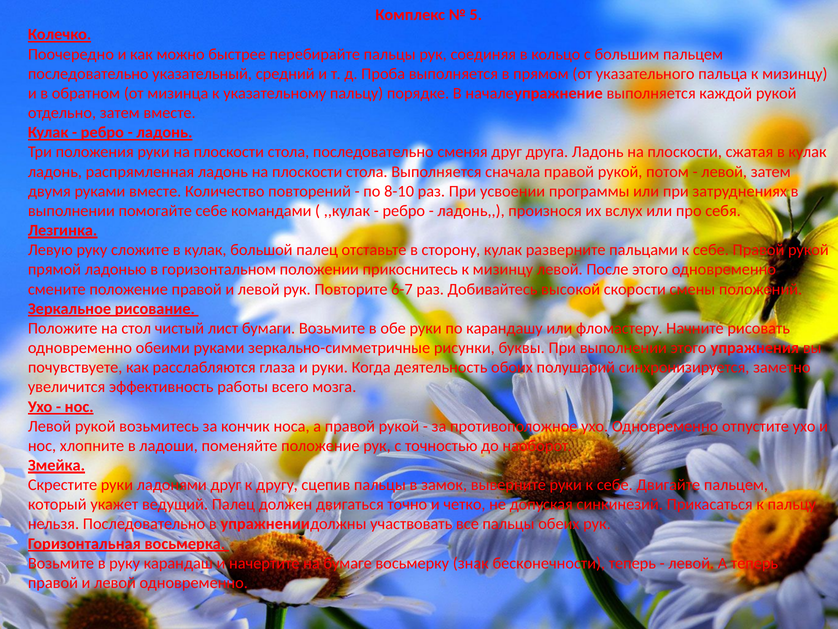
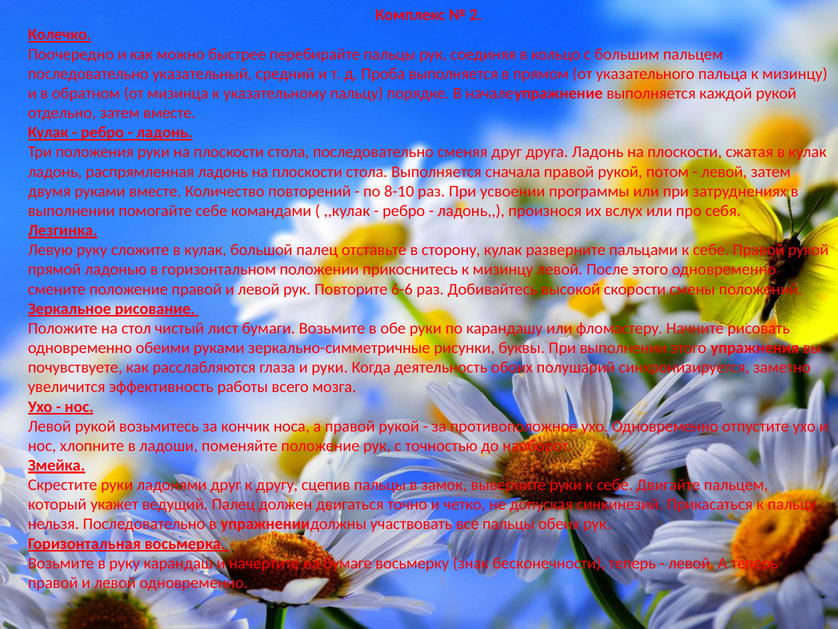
5: 5 -> 2 (476, 15)
6-7: 6-7 -> 6-6 (402, 289)
